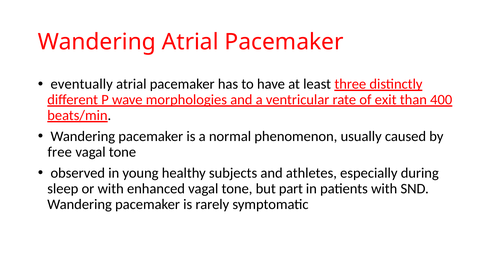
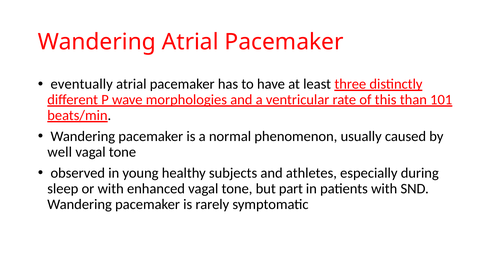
exit: exit -> this (386, 100)
400: 400 -> 101 (441, 100)
free: free -> well (60, 152)
